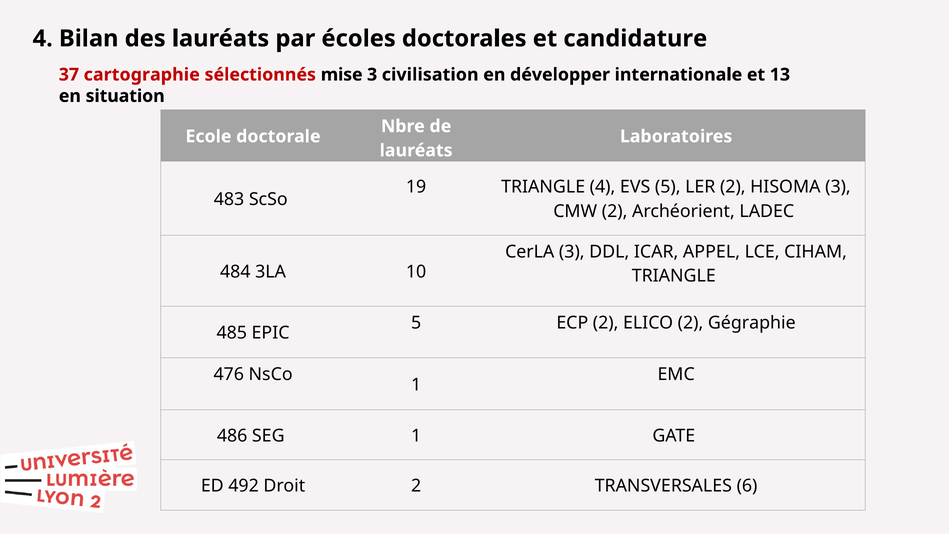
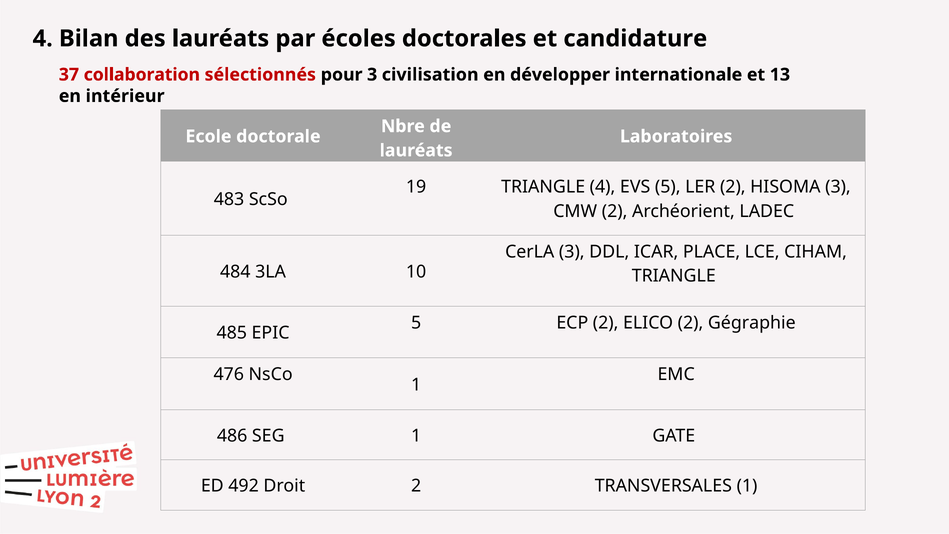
cartographie: cartographie -> collaboration (142, 75)
mise: mise -> pour (342, 75)
situation: situation -> intérieur (125, 96)
APPEL: APPEL -> PLACE (712, 252)
TRANSVERSALES 6: 6 -> 1 (747, 486)
